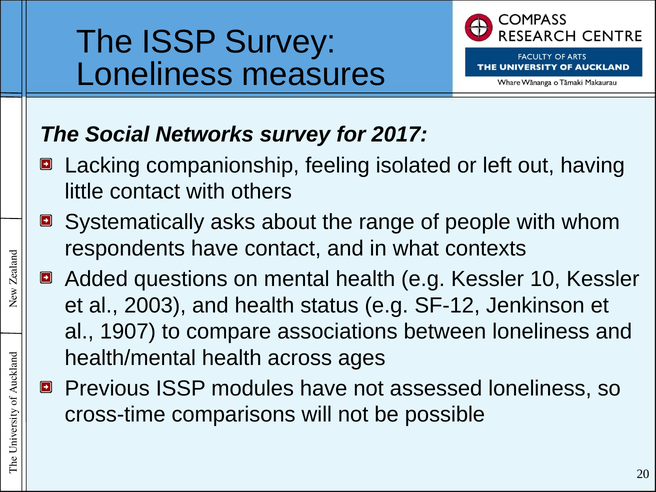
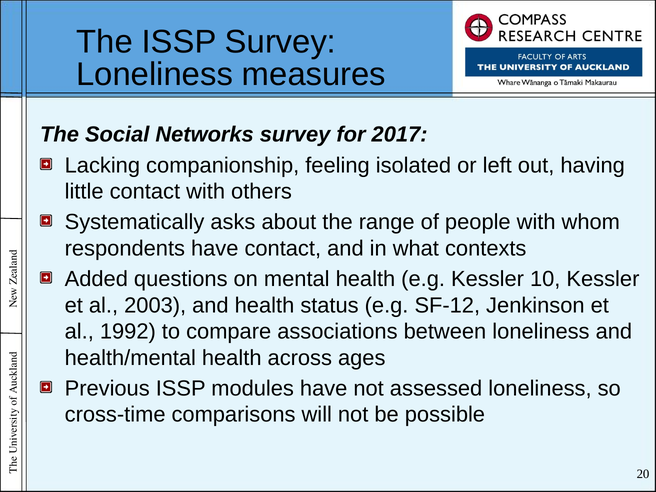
1907: 1907 -> 1992 (128, 332)
